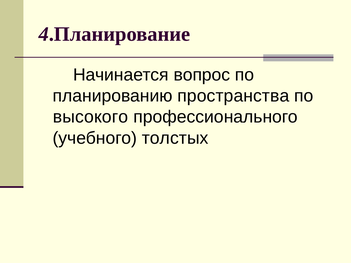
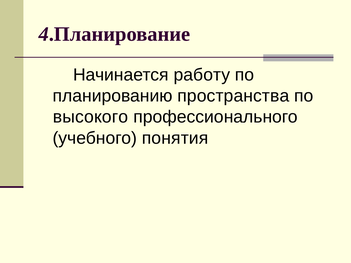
вопрос: вопрос -> работу (202, 75)
толстых: толстых -> понятия (175, 138)
